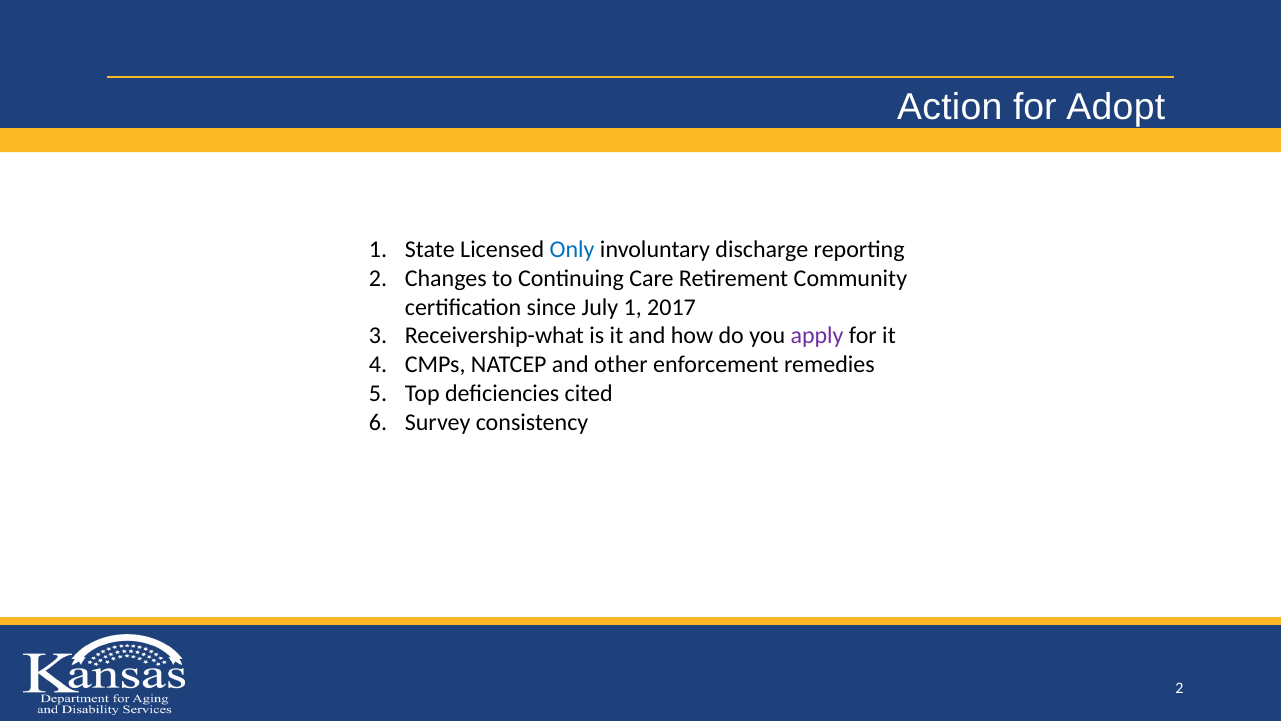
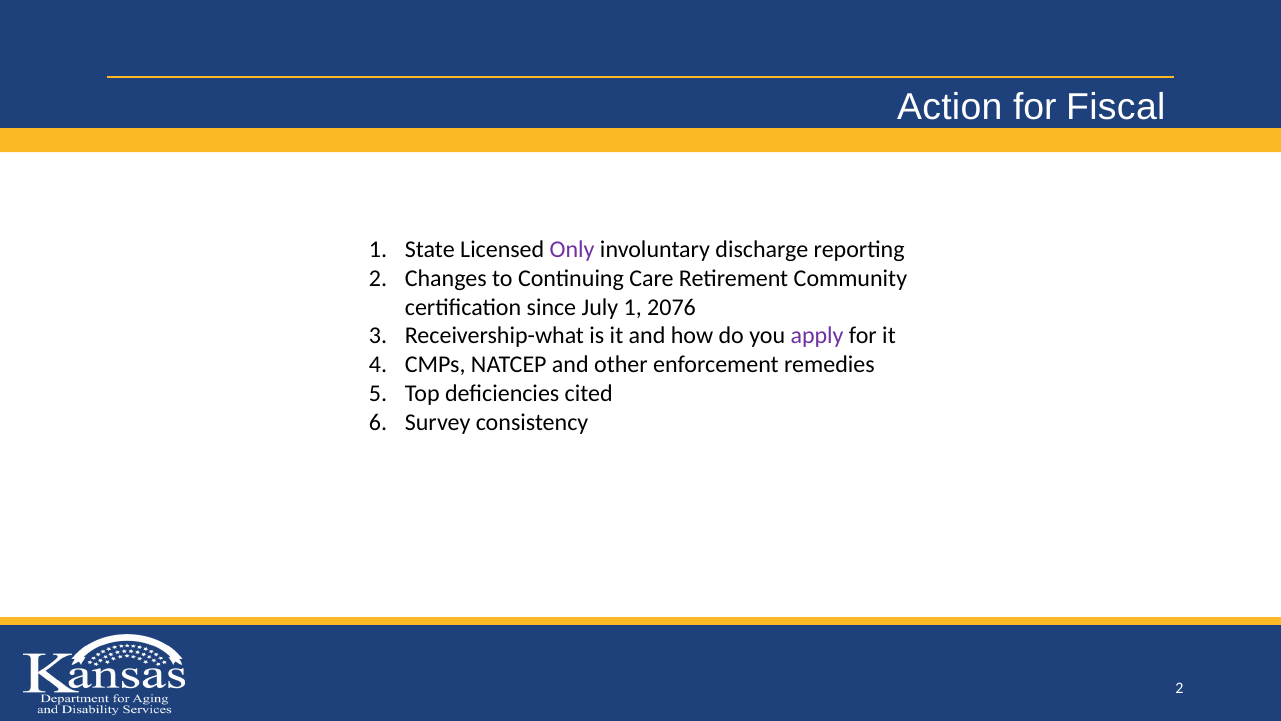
Adopt: Adopt -> Fiscal (1116, 107)
Only colour: blue -> purple (572, 249)
2017: 2017 -> 2076 (672, 307)
